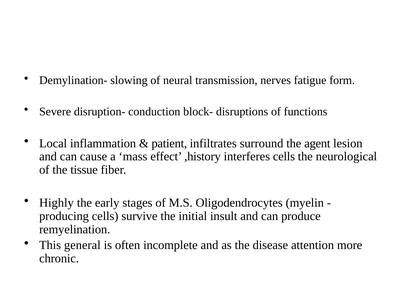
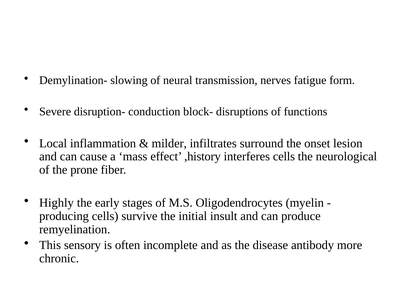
patient: patient -> milder (169, 143)
agent: agent -> onset (317, 143)
tissue: tissue -> prone (84, 170)
general: general -> sensory (82, 245)
attention: attention -> antibody (313, 245)
